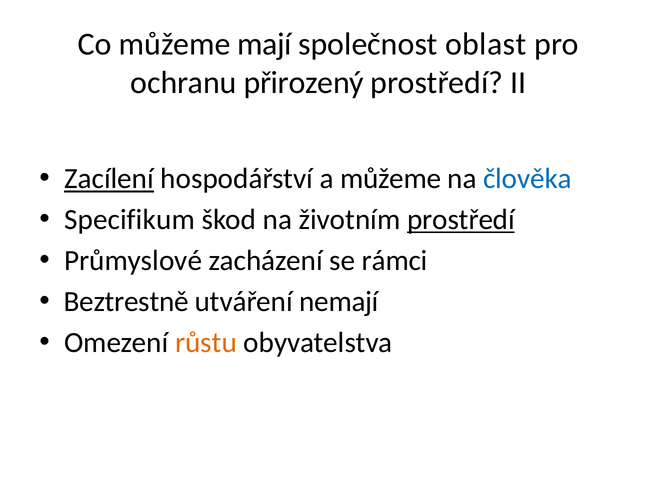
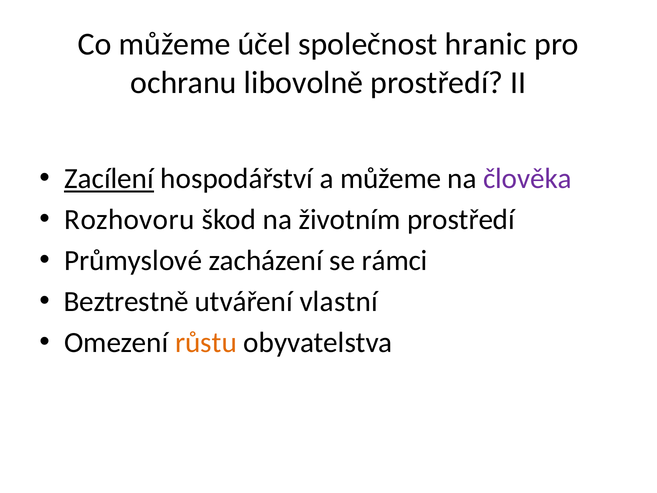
mají: mají -> účel (264, 44)
oblast: oblast -> hranic (486, 44)
přirozený: přirozený -> libovolně (304, 83)
člověka colour: blue -> purple (527, 179)
Specifikum: Specifikum -> Rozhovoru (129, 220)
prostředí underline: present -> none (461, 220)
nemají: nemají -> vlastní (339, 301)
